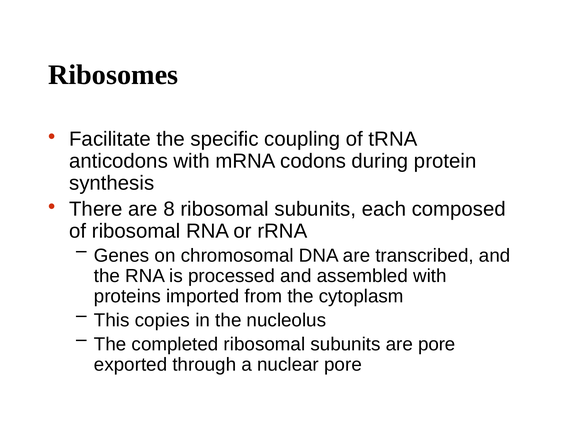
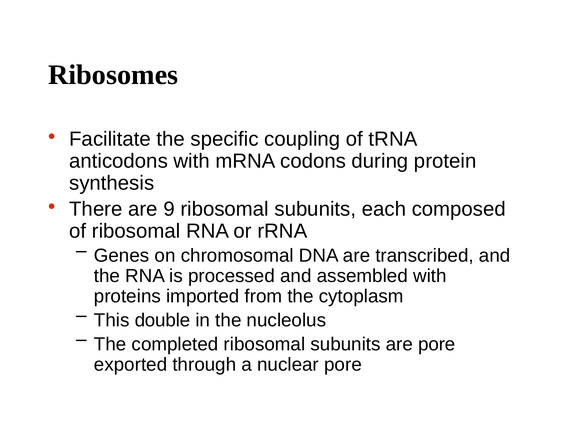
8: 8 -> 9 (169, 209)
copies: copies -> double (163, 320)
